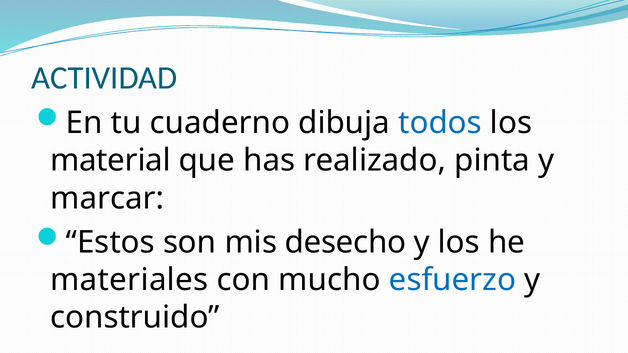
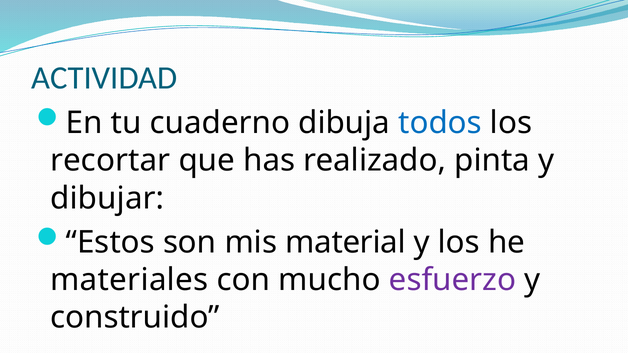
material: material -> recortar (110, 161)
marcar: marcar -> dibujar (107, 198)
desecho: desecho -> material (345, 242)
esfuerzo colour: blue -> purple (452, 280)
